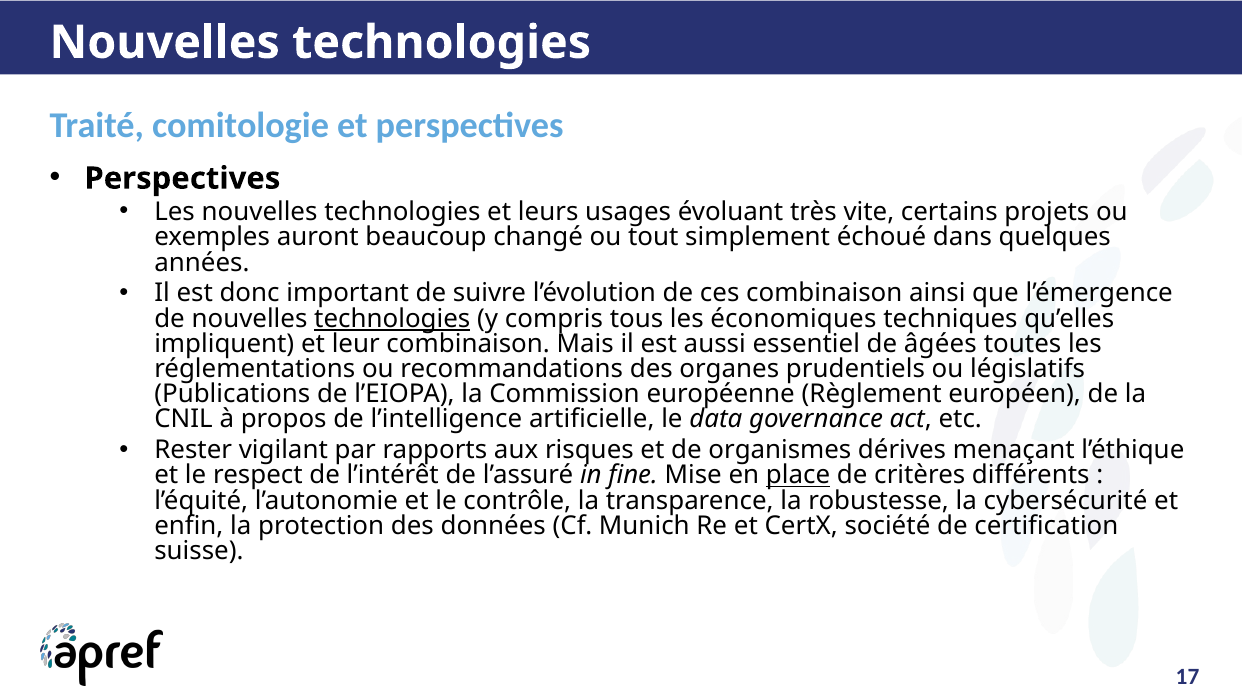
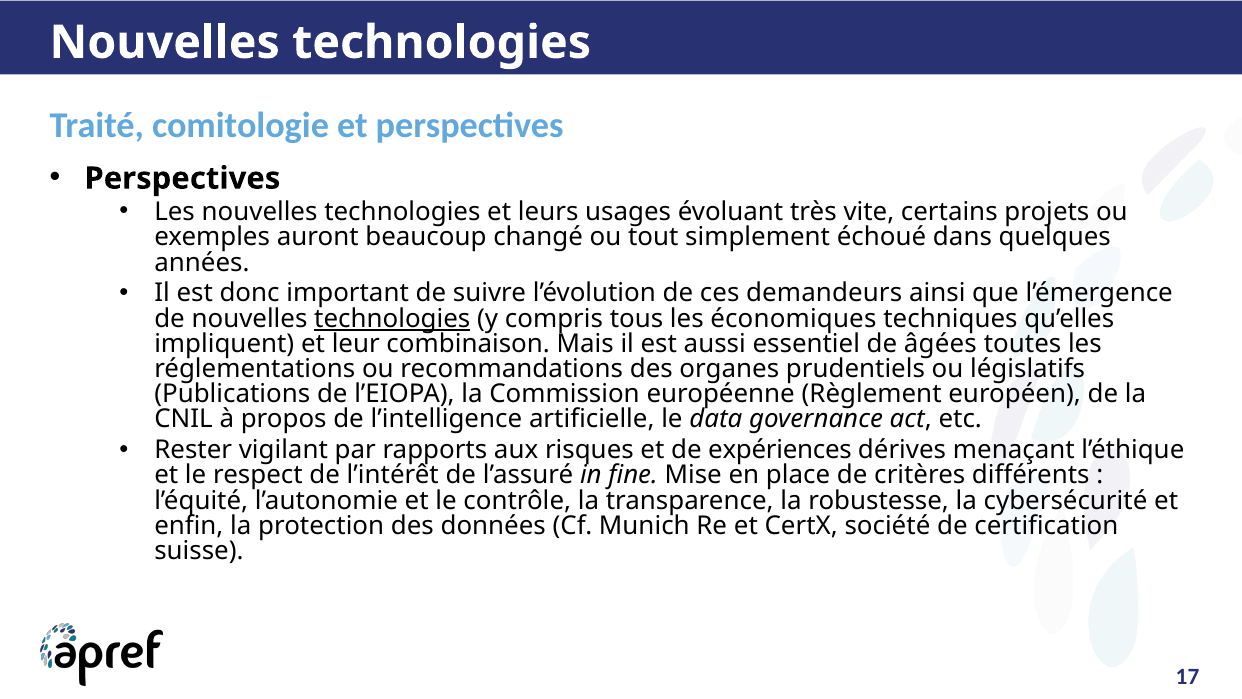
ces combinaison: combinaison -> demandeurs (824, 293)
organismes: organismes -> expériences (780, 450)
place underline: present -> none (798, 475)
